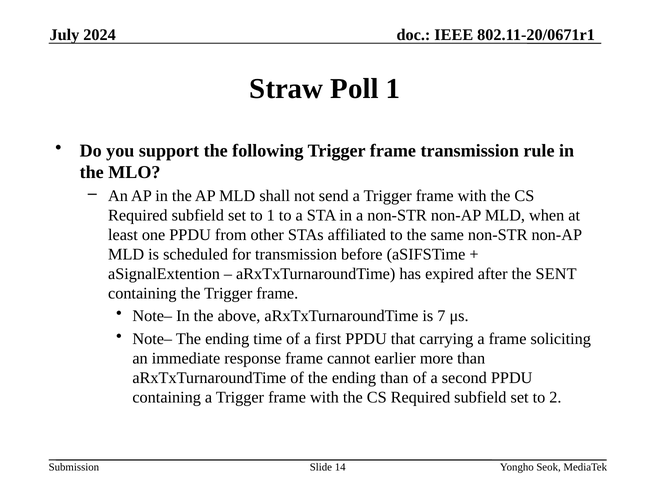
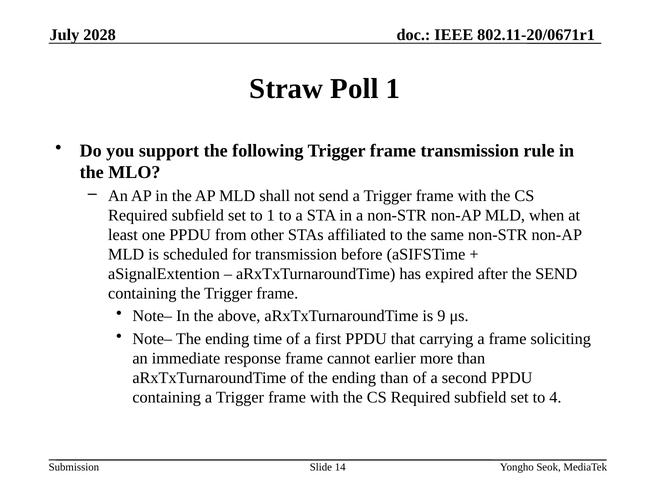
2024: 2024 -> 2028 (100, 35)
the SENT: SENT -> SEND (556, 274)
7: 7 -> 9 (441, 316)
2: 2 -> 4 (555, 398)
